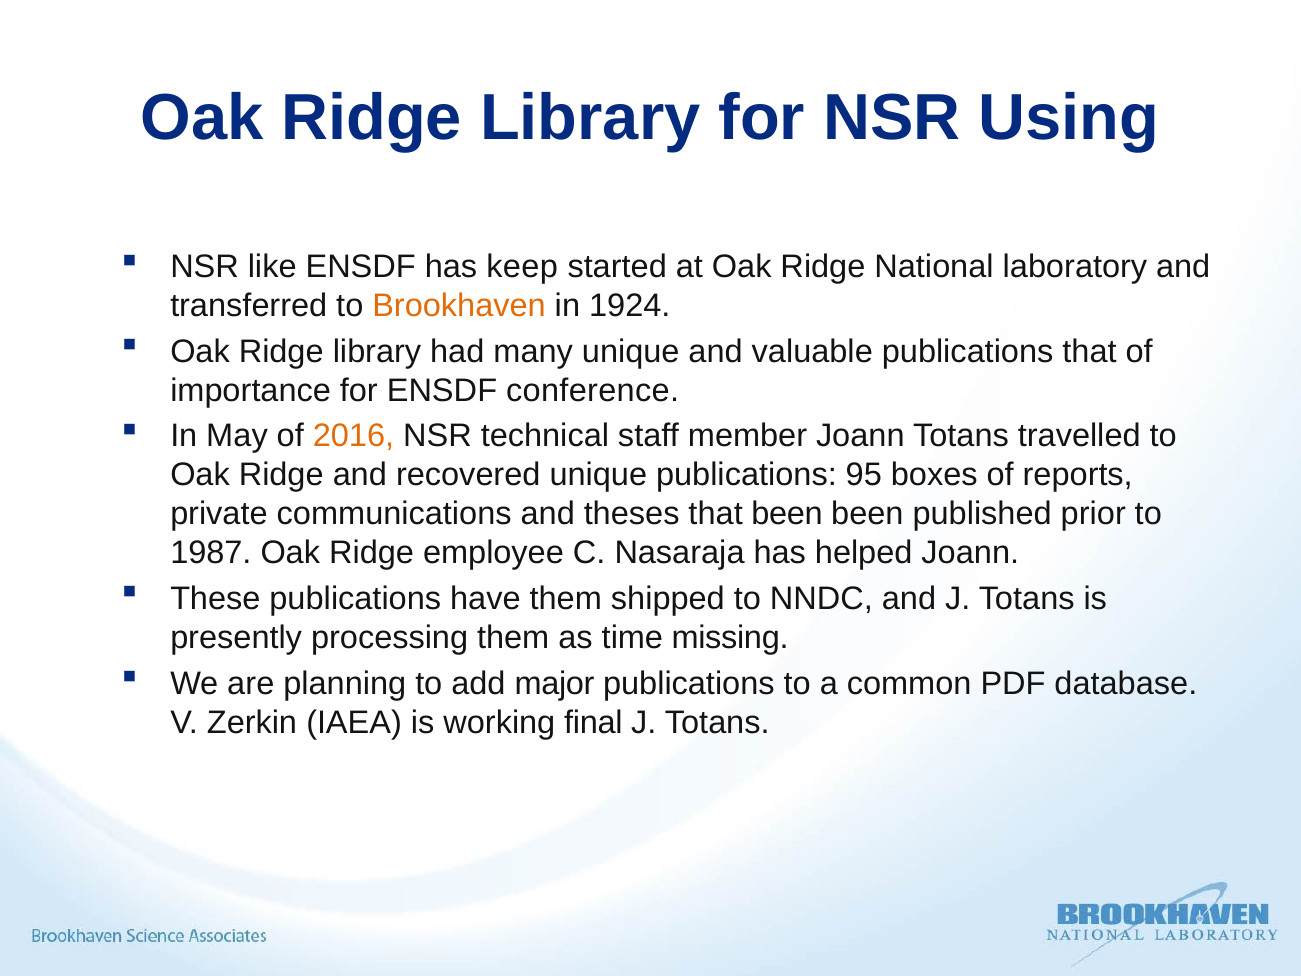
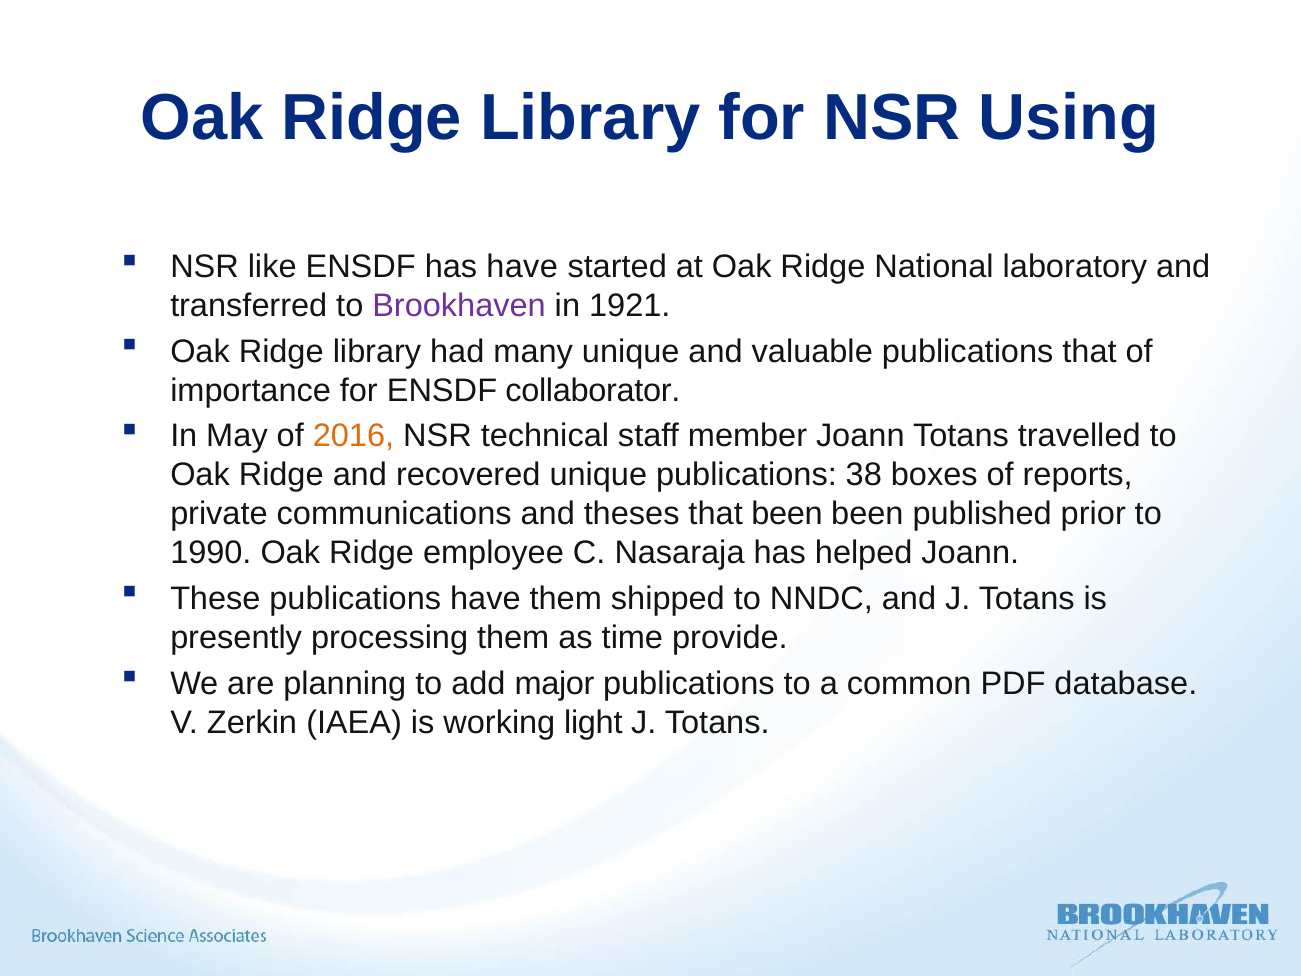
has keep: keep -> have (522, 267)
Brookhaven colour: orange -> purple (459, 306)
1924: 1924 -> 1921 (630, 306)
conference: conference -> collaborator (593, 390)
95: 95 -> 38 (864, 475)
1987: 1987 -> 1990 (211, 553)
missing: missing -> provide (730, 638)
final: final -> light (593, 722)
